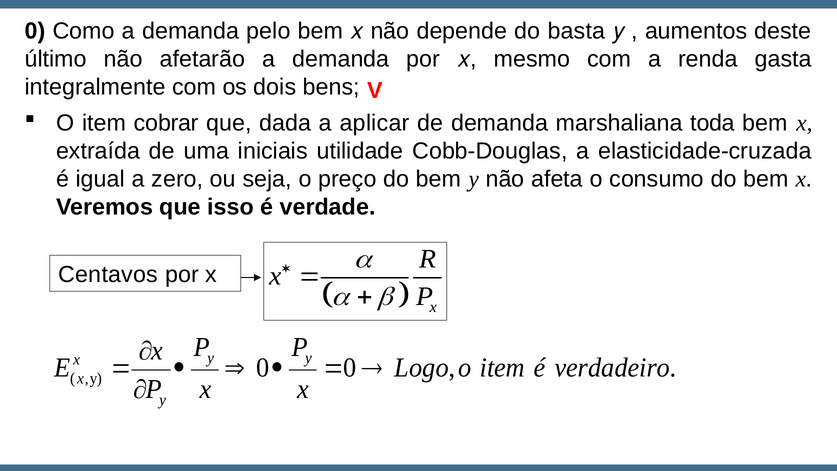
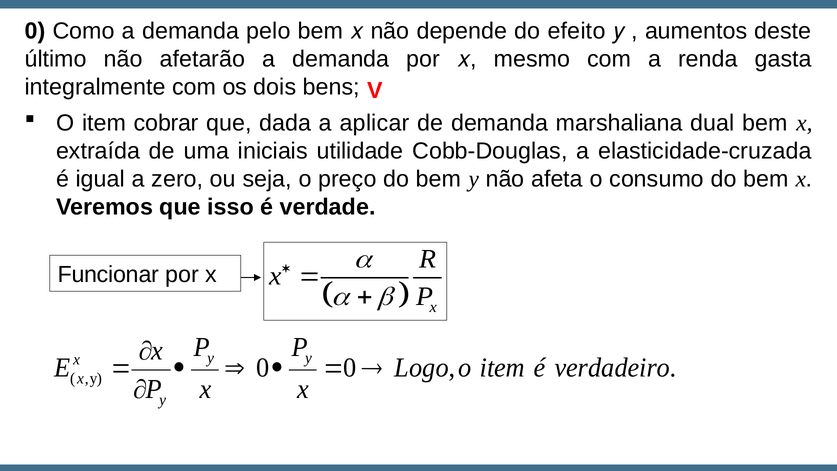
basta: basta -> efeito (577, 31)
toda: toda -> dual (712, 123)
Centavos: Centavos -> Funcionar (108, 275)
